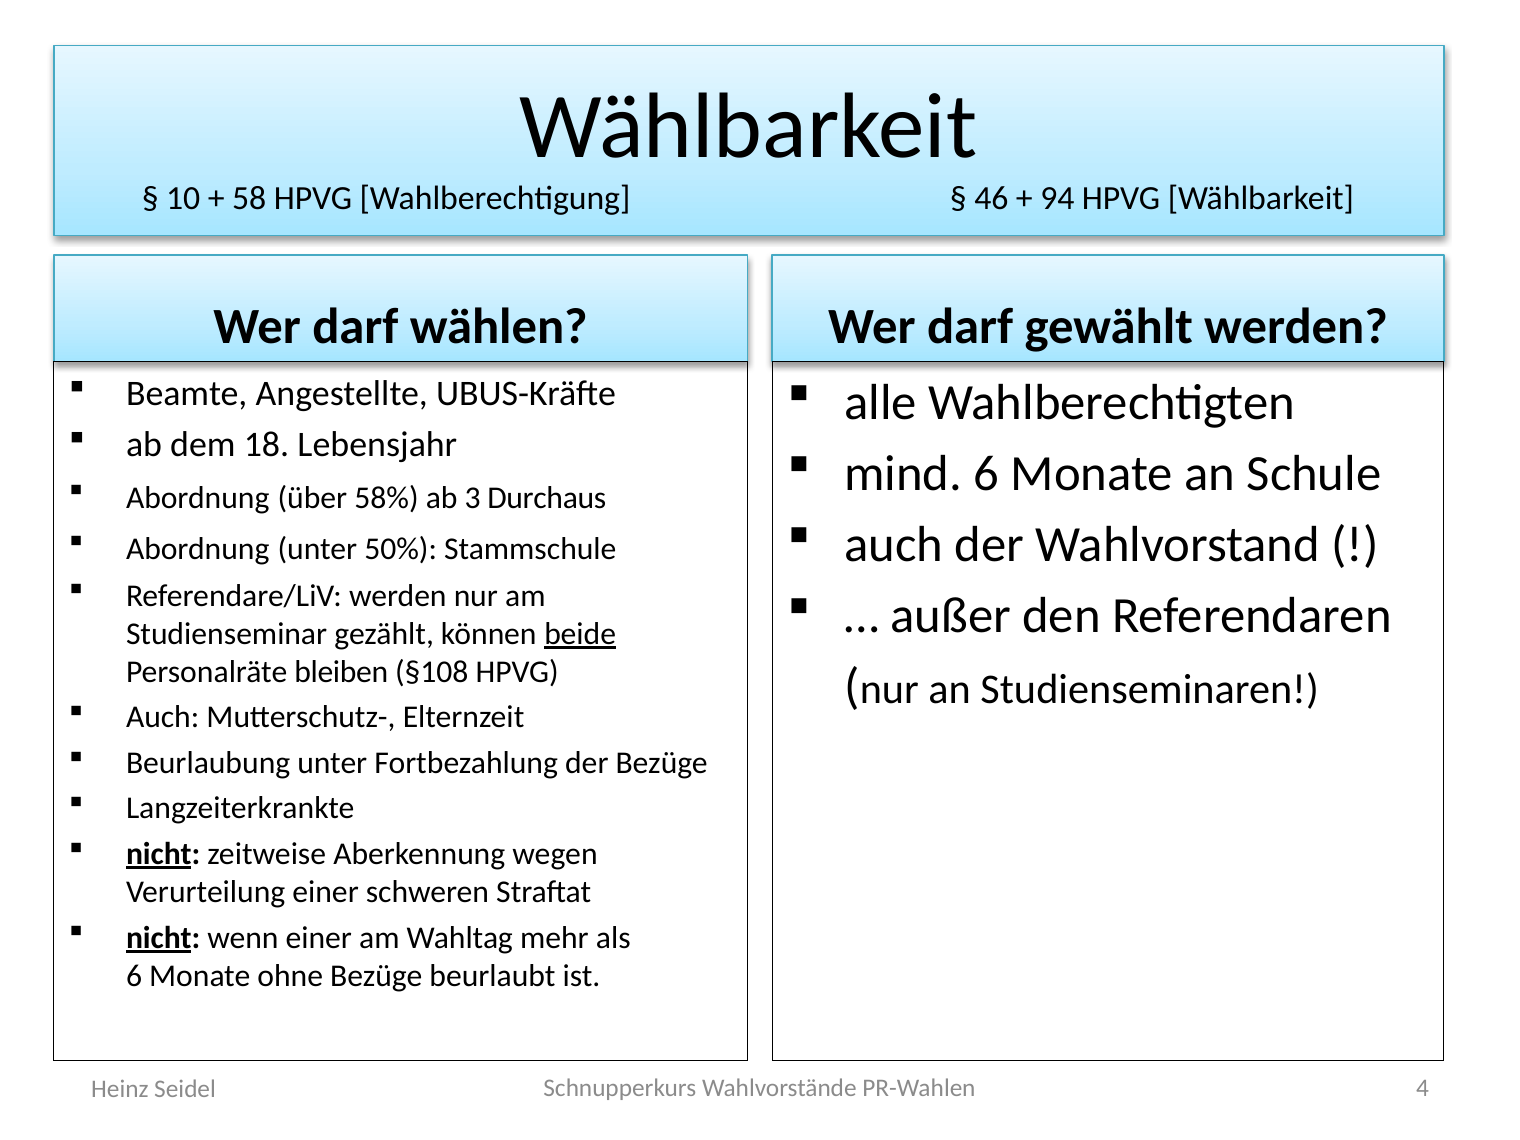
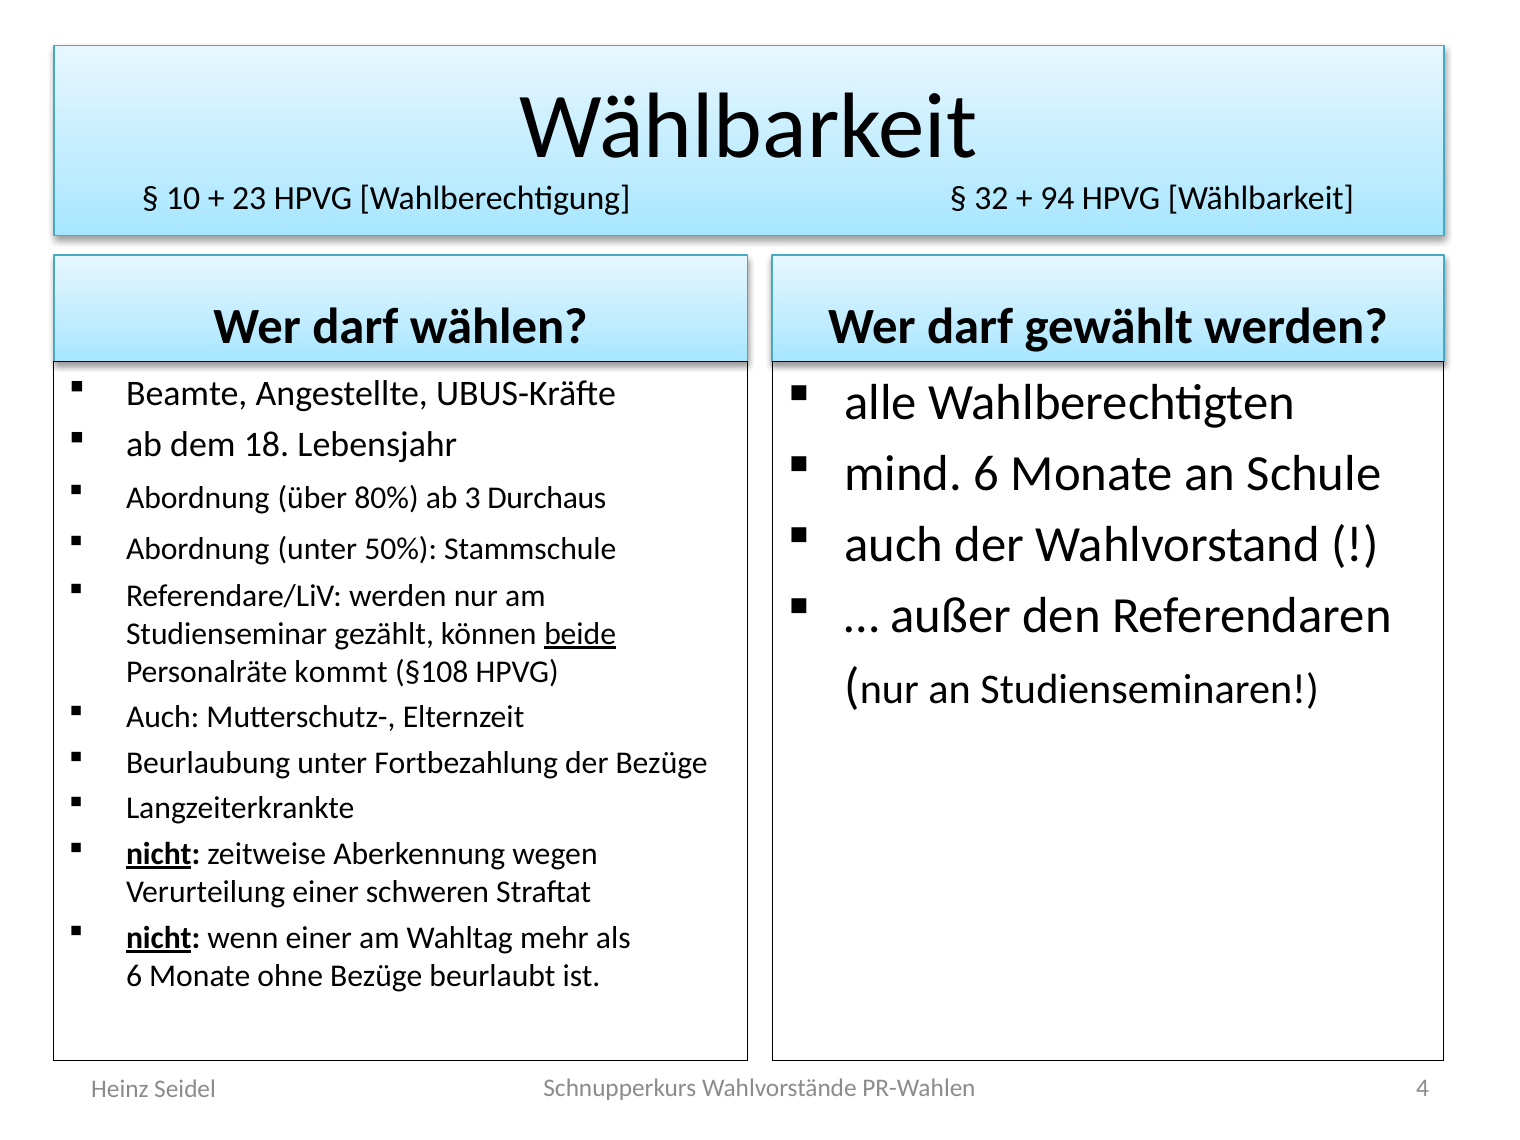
58: 58 -> 23 (249, 199)
46: 46 -> 32 (991, 199)
58%: 58% -> 80% (386, 498)
bleiben: bleiben -> kommt (341, 672)
